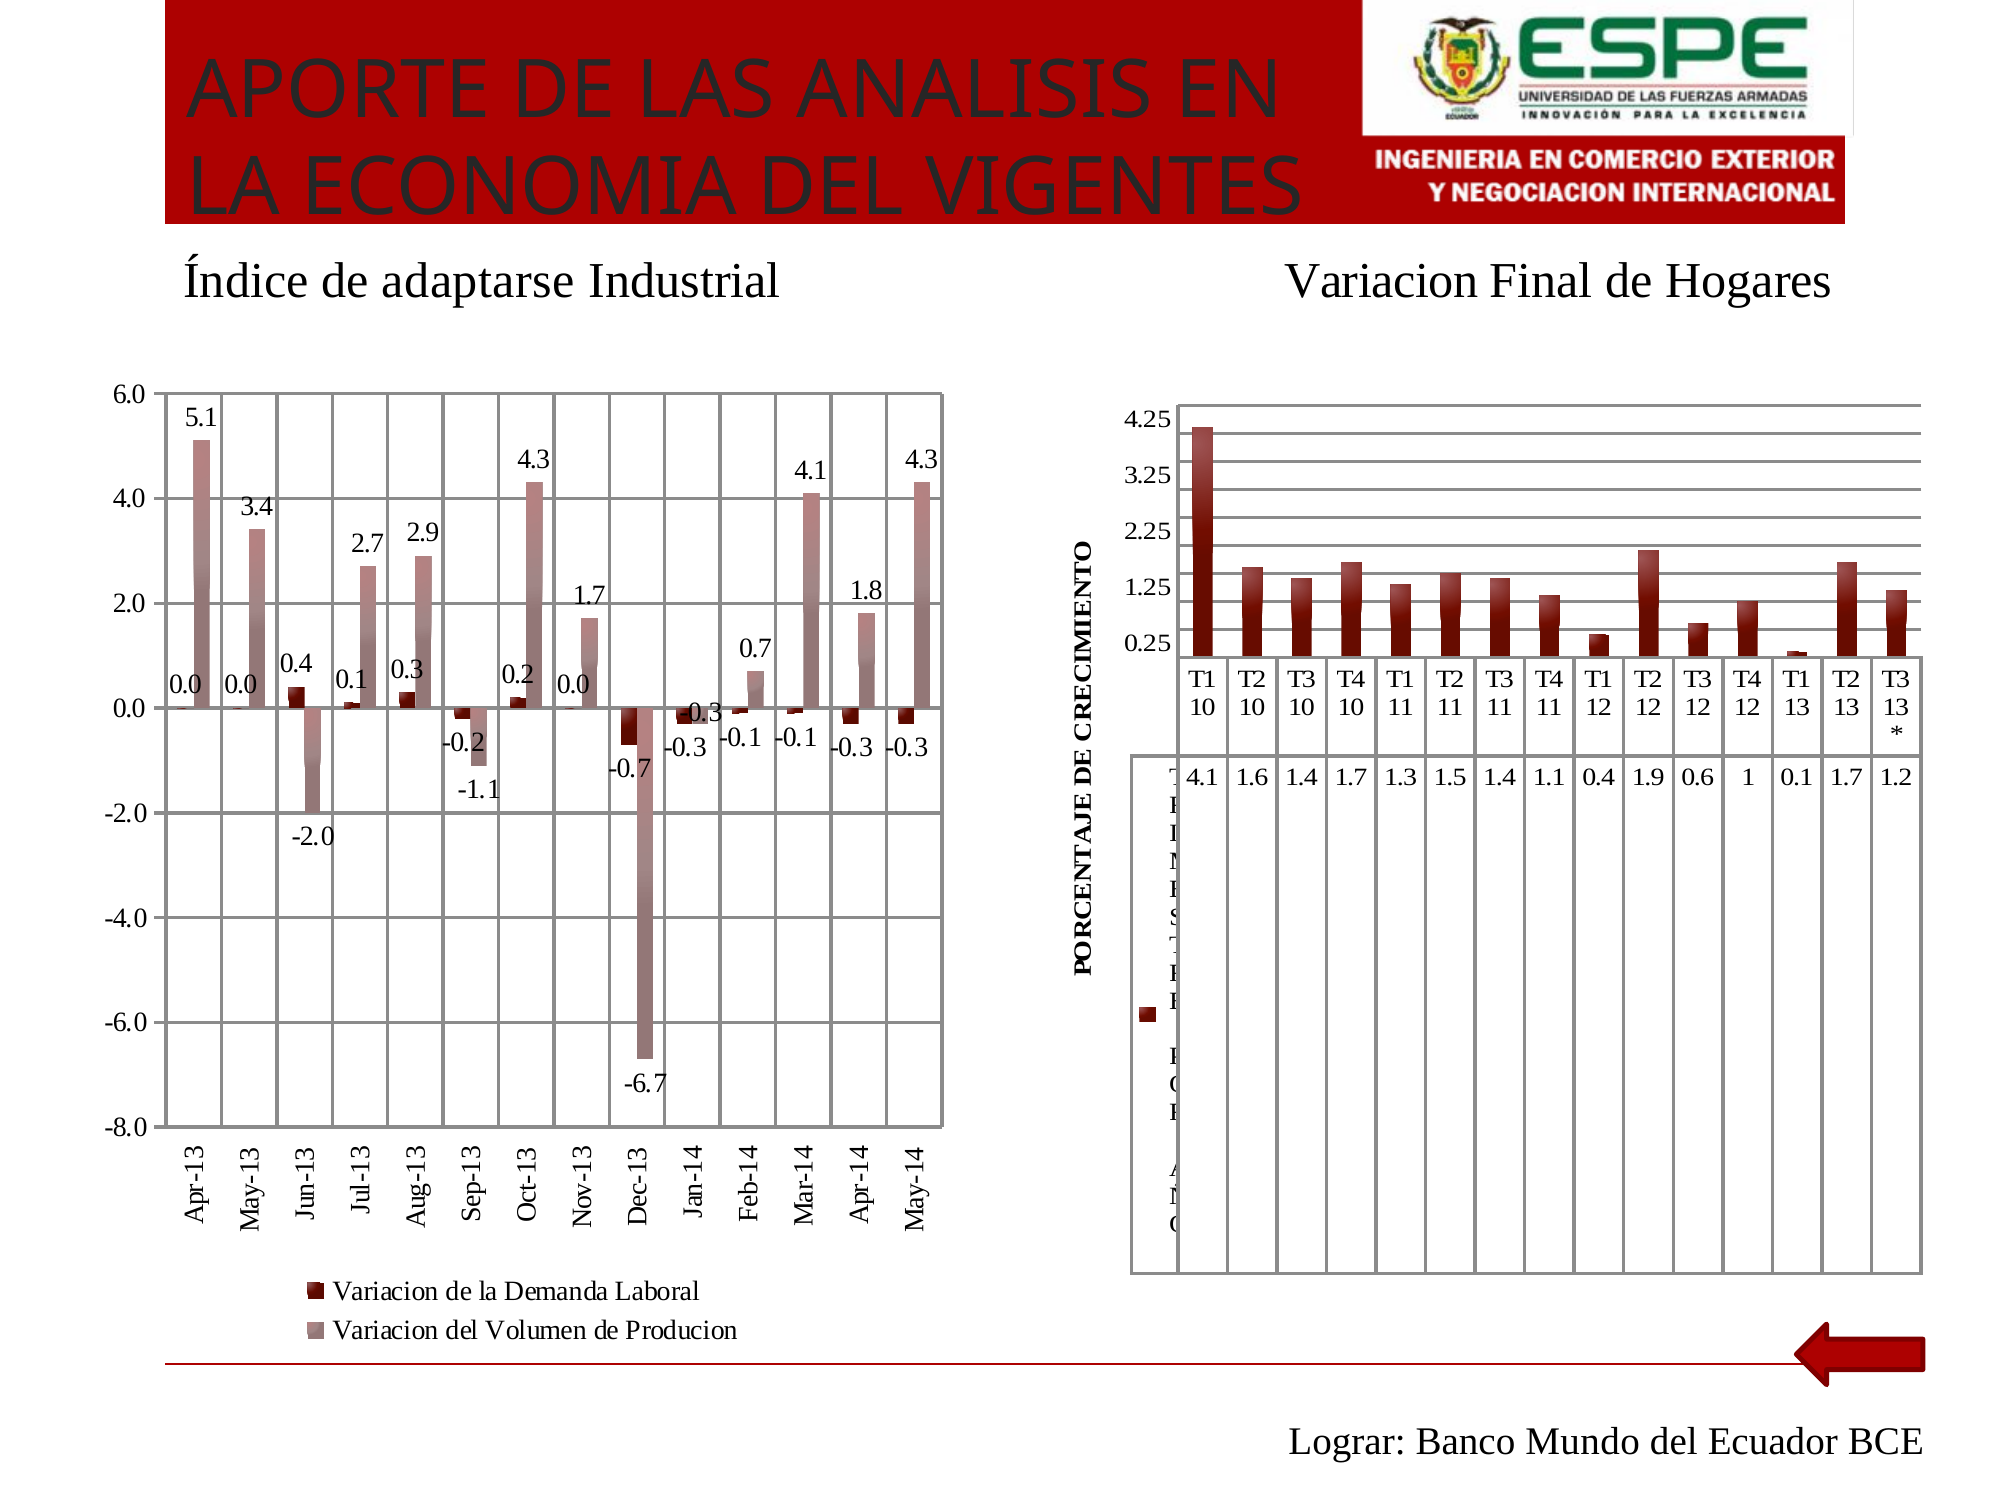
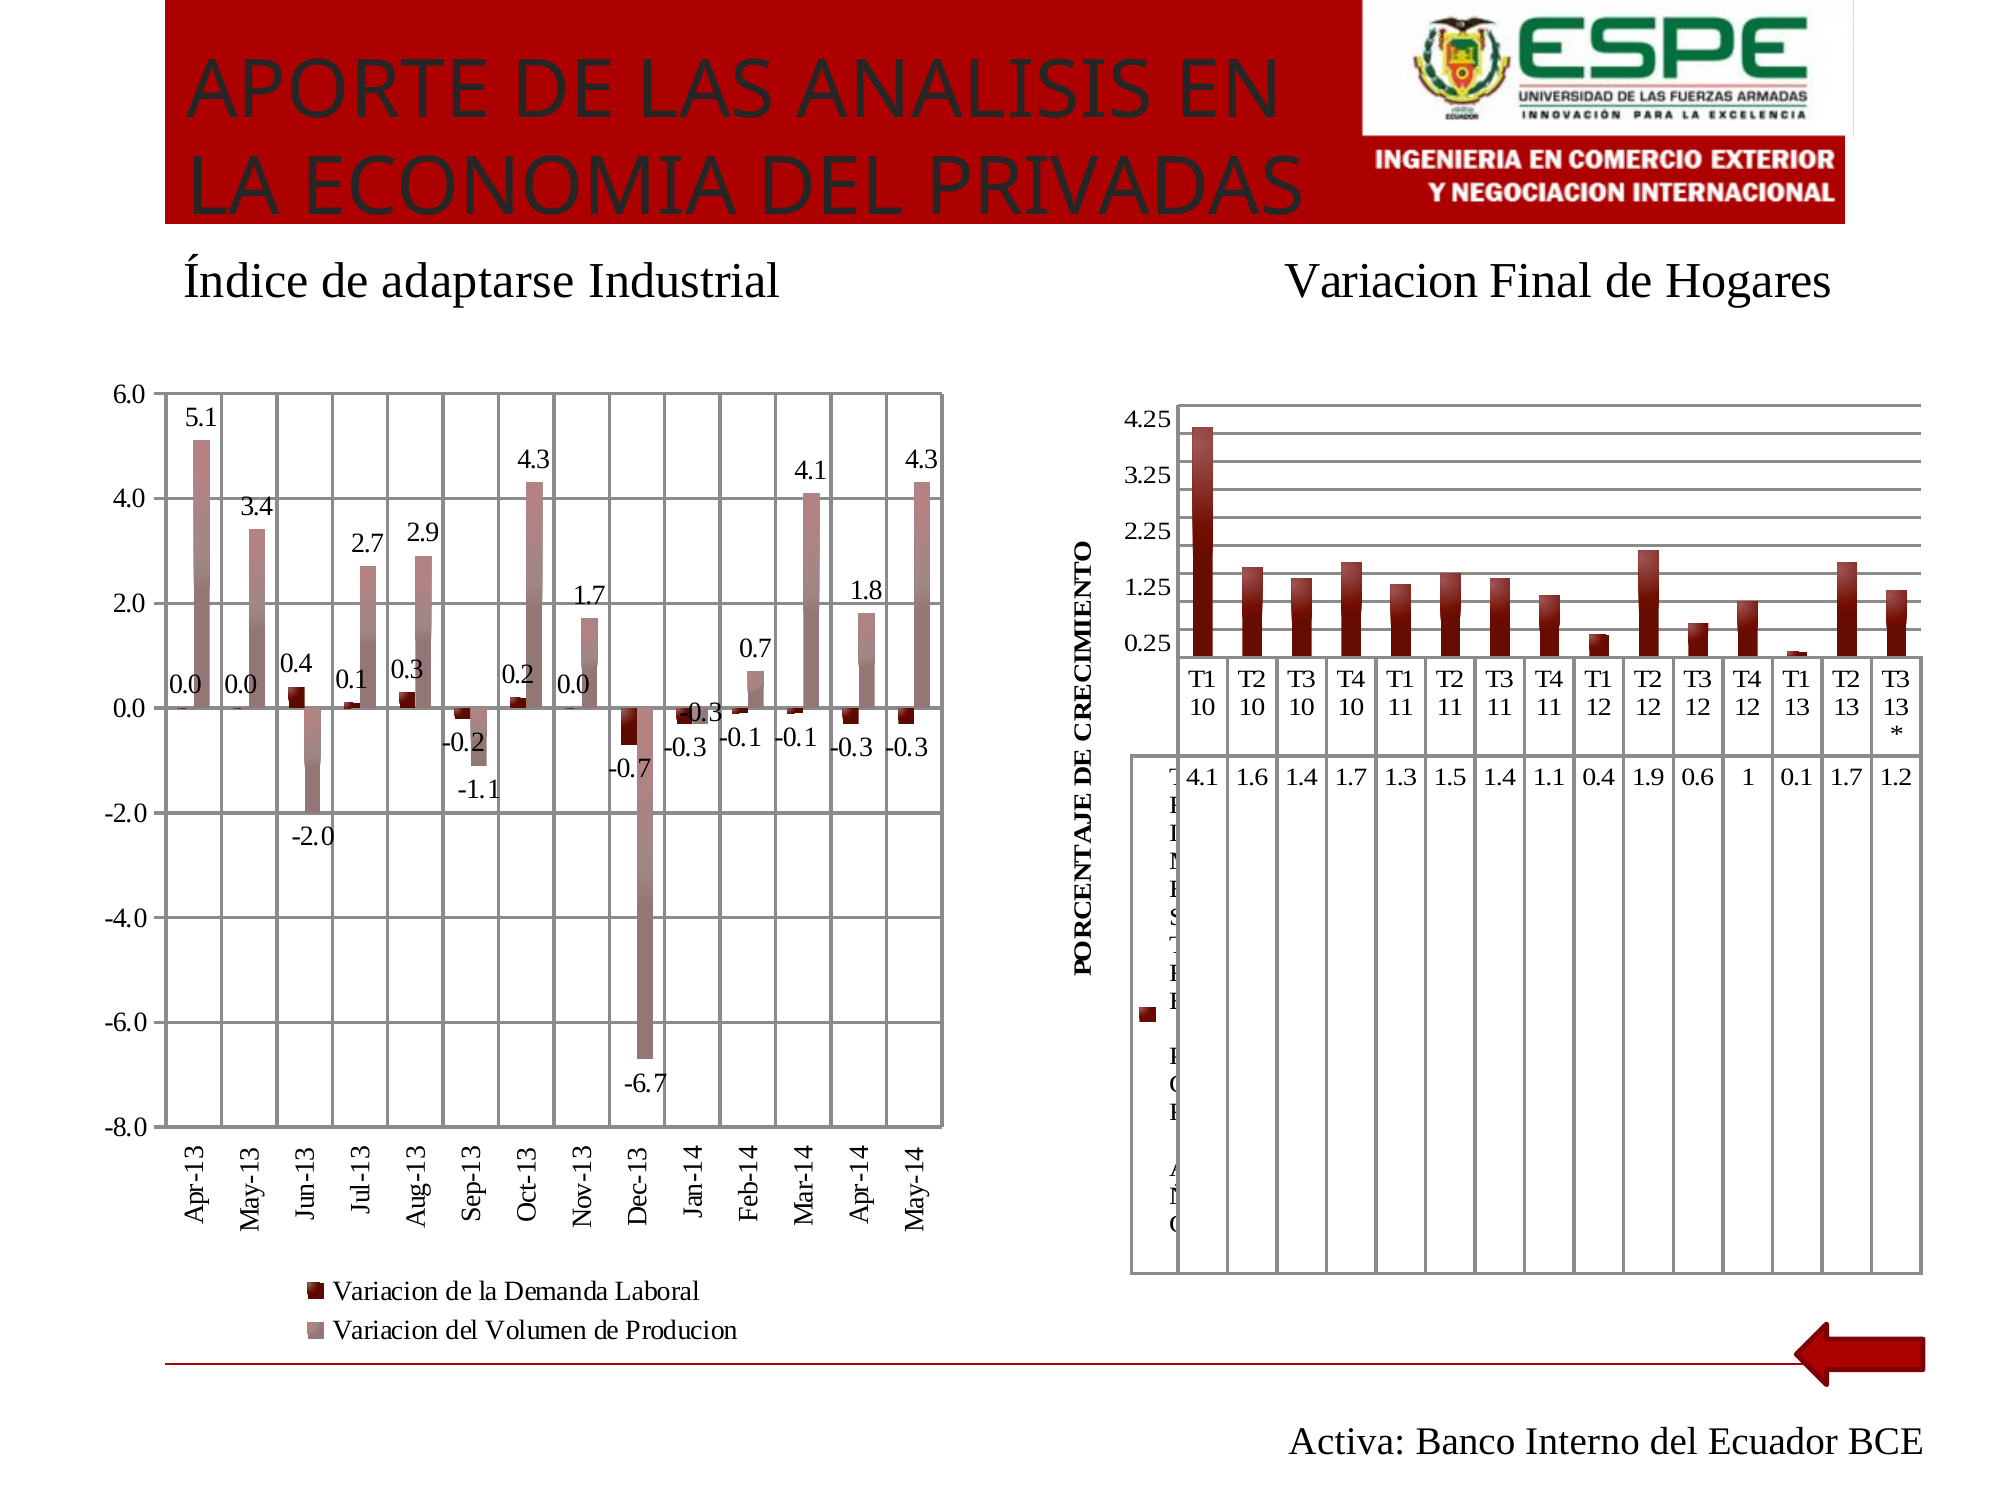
VIGENTES: VIGENTES -> PRIVADAS (1115, 188)
Lograr: Lograr -> Activa (1347, 1442)
Mundo: Mundo -> Interno (1583, 1442)
